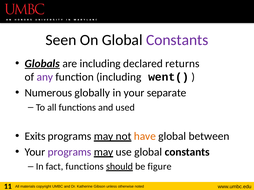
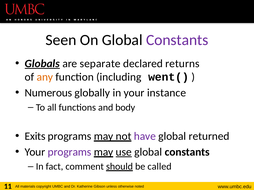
are including: including -> separate (100, 64)
any colour: purple -> orange (45, 77)
separate: separate -> instance (167, 93)
used: used -> body (125, 108)
have colour: orange -> purple (145, 137)
between: between -> returned (209, 137)
use underline: none -> present (124, 152)
fact functions: functions -> comment (85, 167)
figure: figure -> called (160, 167)
